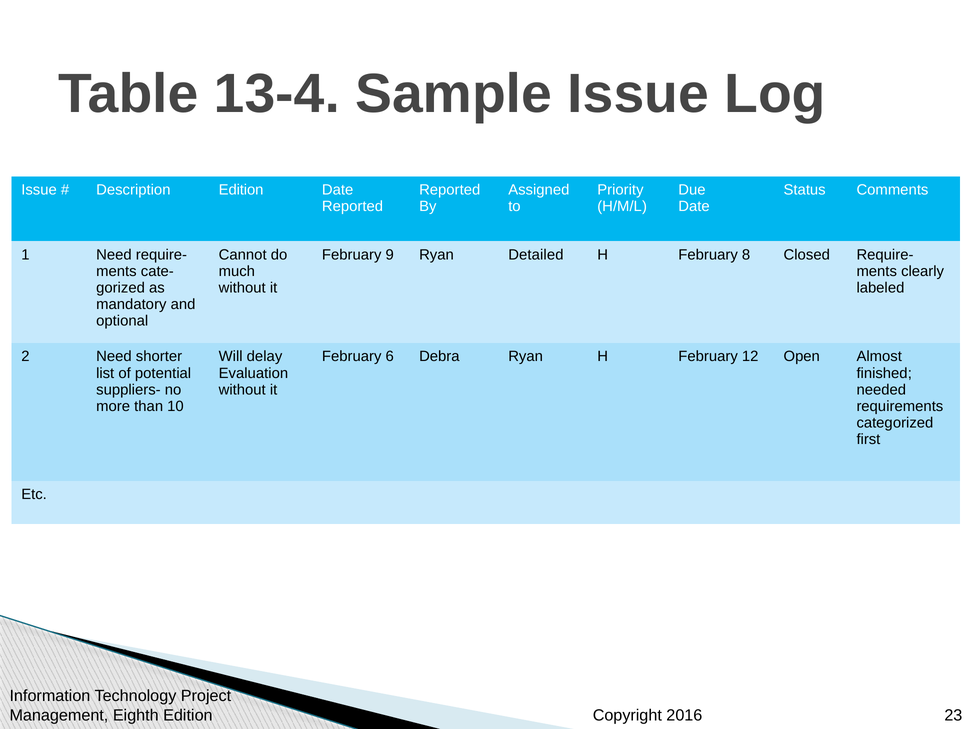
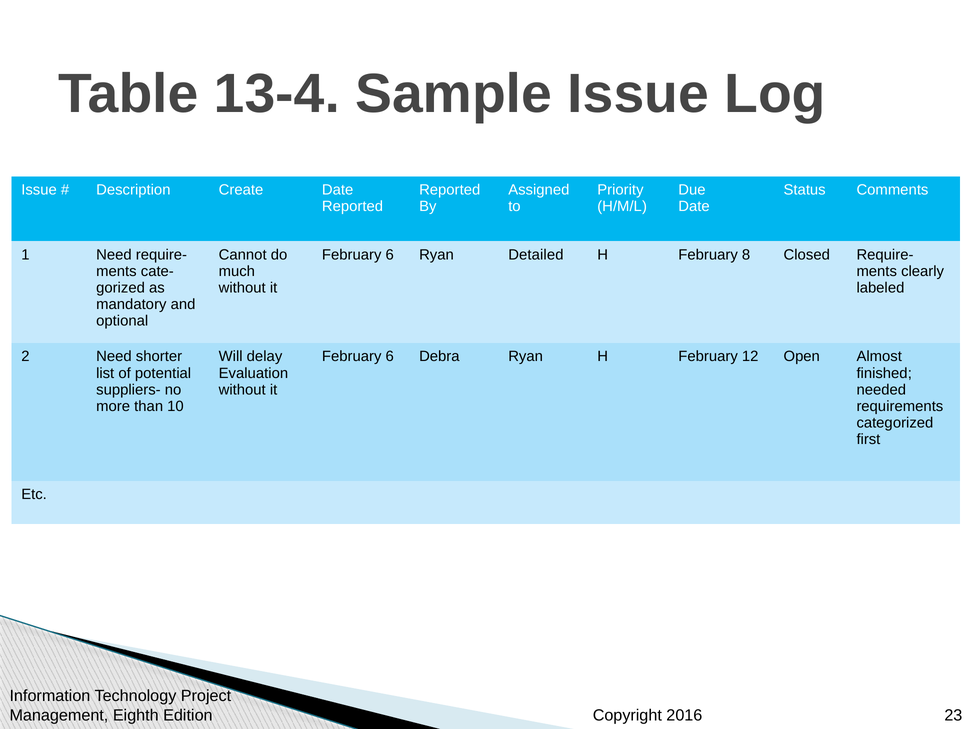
Description Edition: Edition -> Create (241, 190)
9: 9 -> 6 (390, 255)
